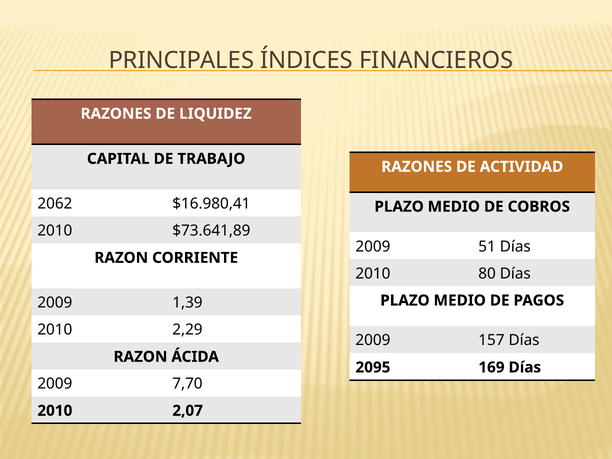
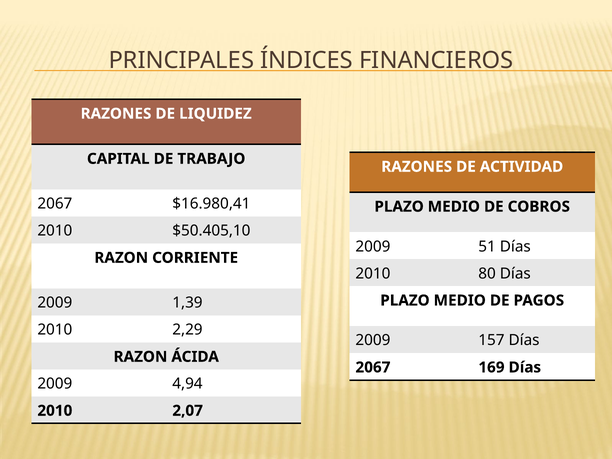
2062: 2062 -> 2067 (55, 204)
$73.641,89: $73.641,89 -> $50.405,10 (211, 231)
2095: 2095 -> 2067 (373, 367)
7,70: 7,70 -> 4,94 (187, 384)
